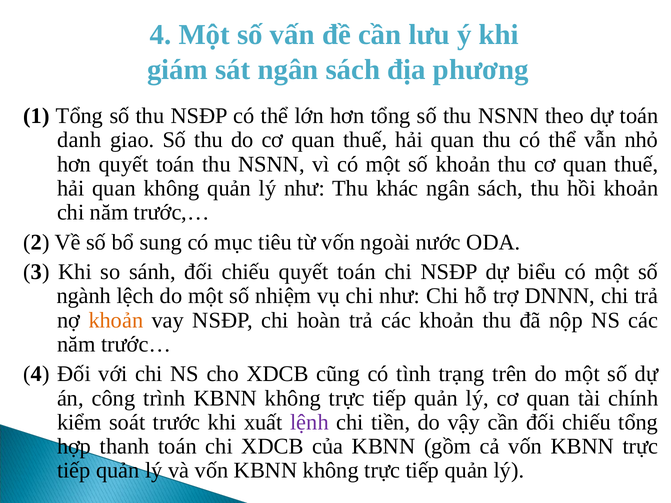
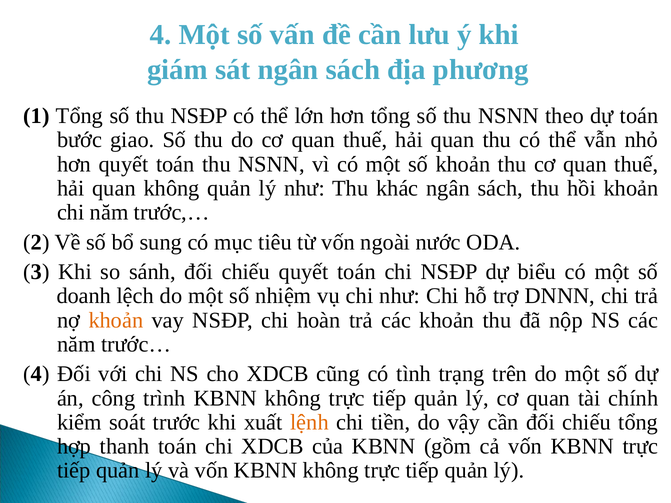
danh: danh -> bước (80, 140)
ngành: ngành -> doanh (84, 296)
lệnh colour: purple -> orange (309, 423)
